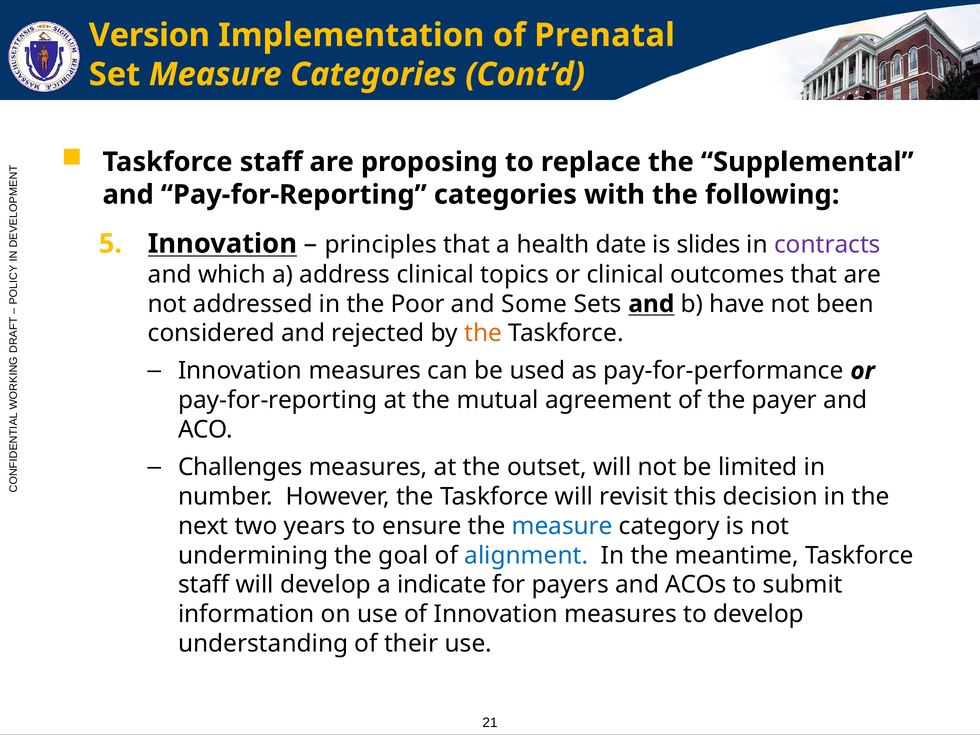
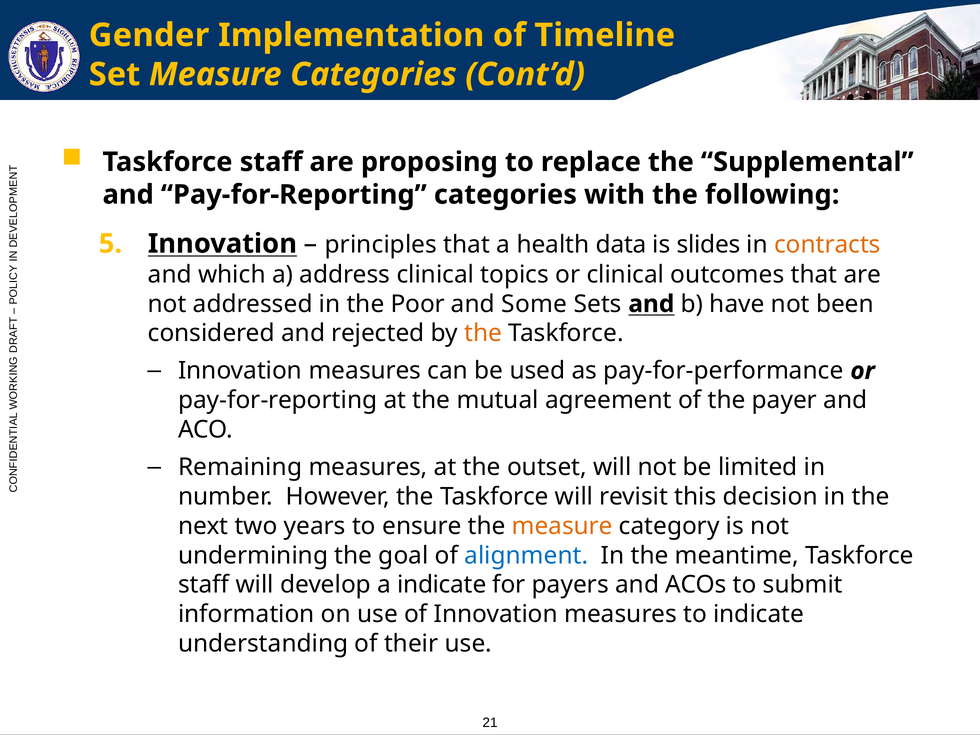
Version: Version -> Gender (149, 35)
Prenatal: Prenatal -> Timeline (605, 35)
date: date -> data (621, 245)
contracts colour: purple -> orange (827, 245)
Challenges: Challenges -> Remaining (240, 467)
measure colour: blue -> orange (562, 526)
to develop: develop -> indicate (758, 614)
